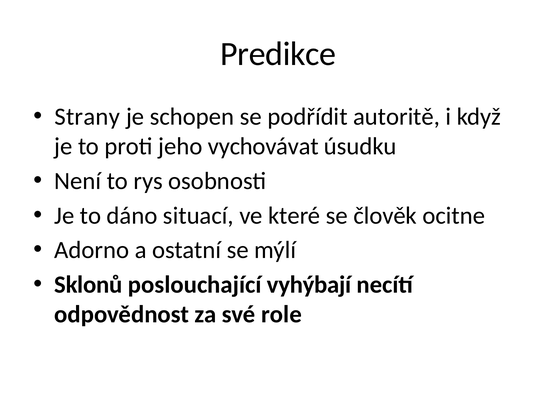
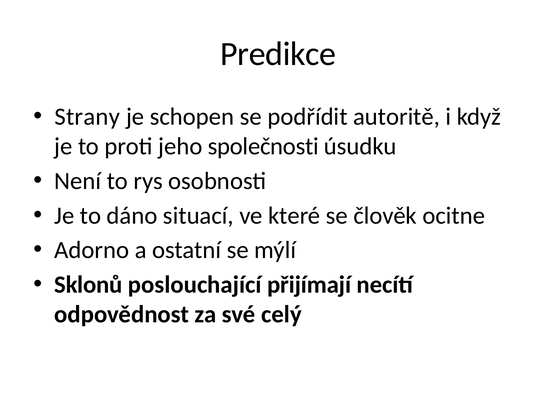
vychovávat: vychovávat -> společnosti (263, 146)
vyhýbají: vyhýbají -> přijímají (309, 285)
role: role -> celý (281, 314)
